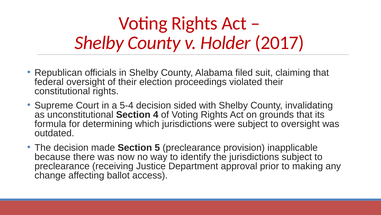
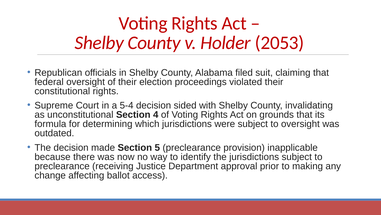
2017: 2017 -> 2053 (280, 43)
